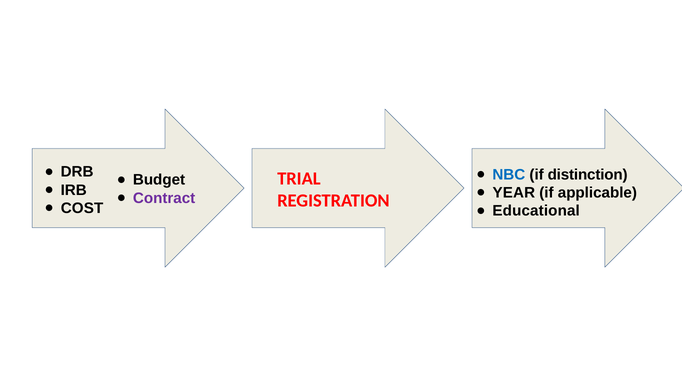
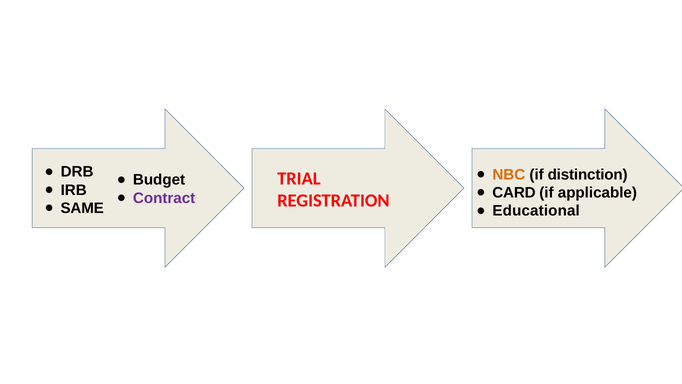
NBC colour: blue -> orange (509, 174)
YEAR: YEAR -> CARD (514, 193)
COST: COST -> SAME (82, 208)
